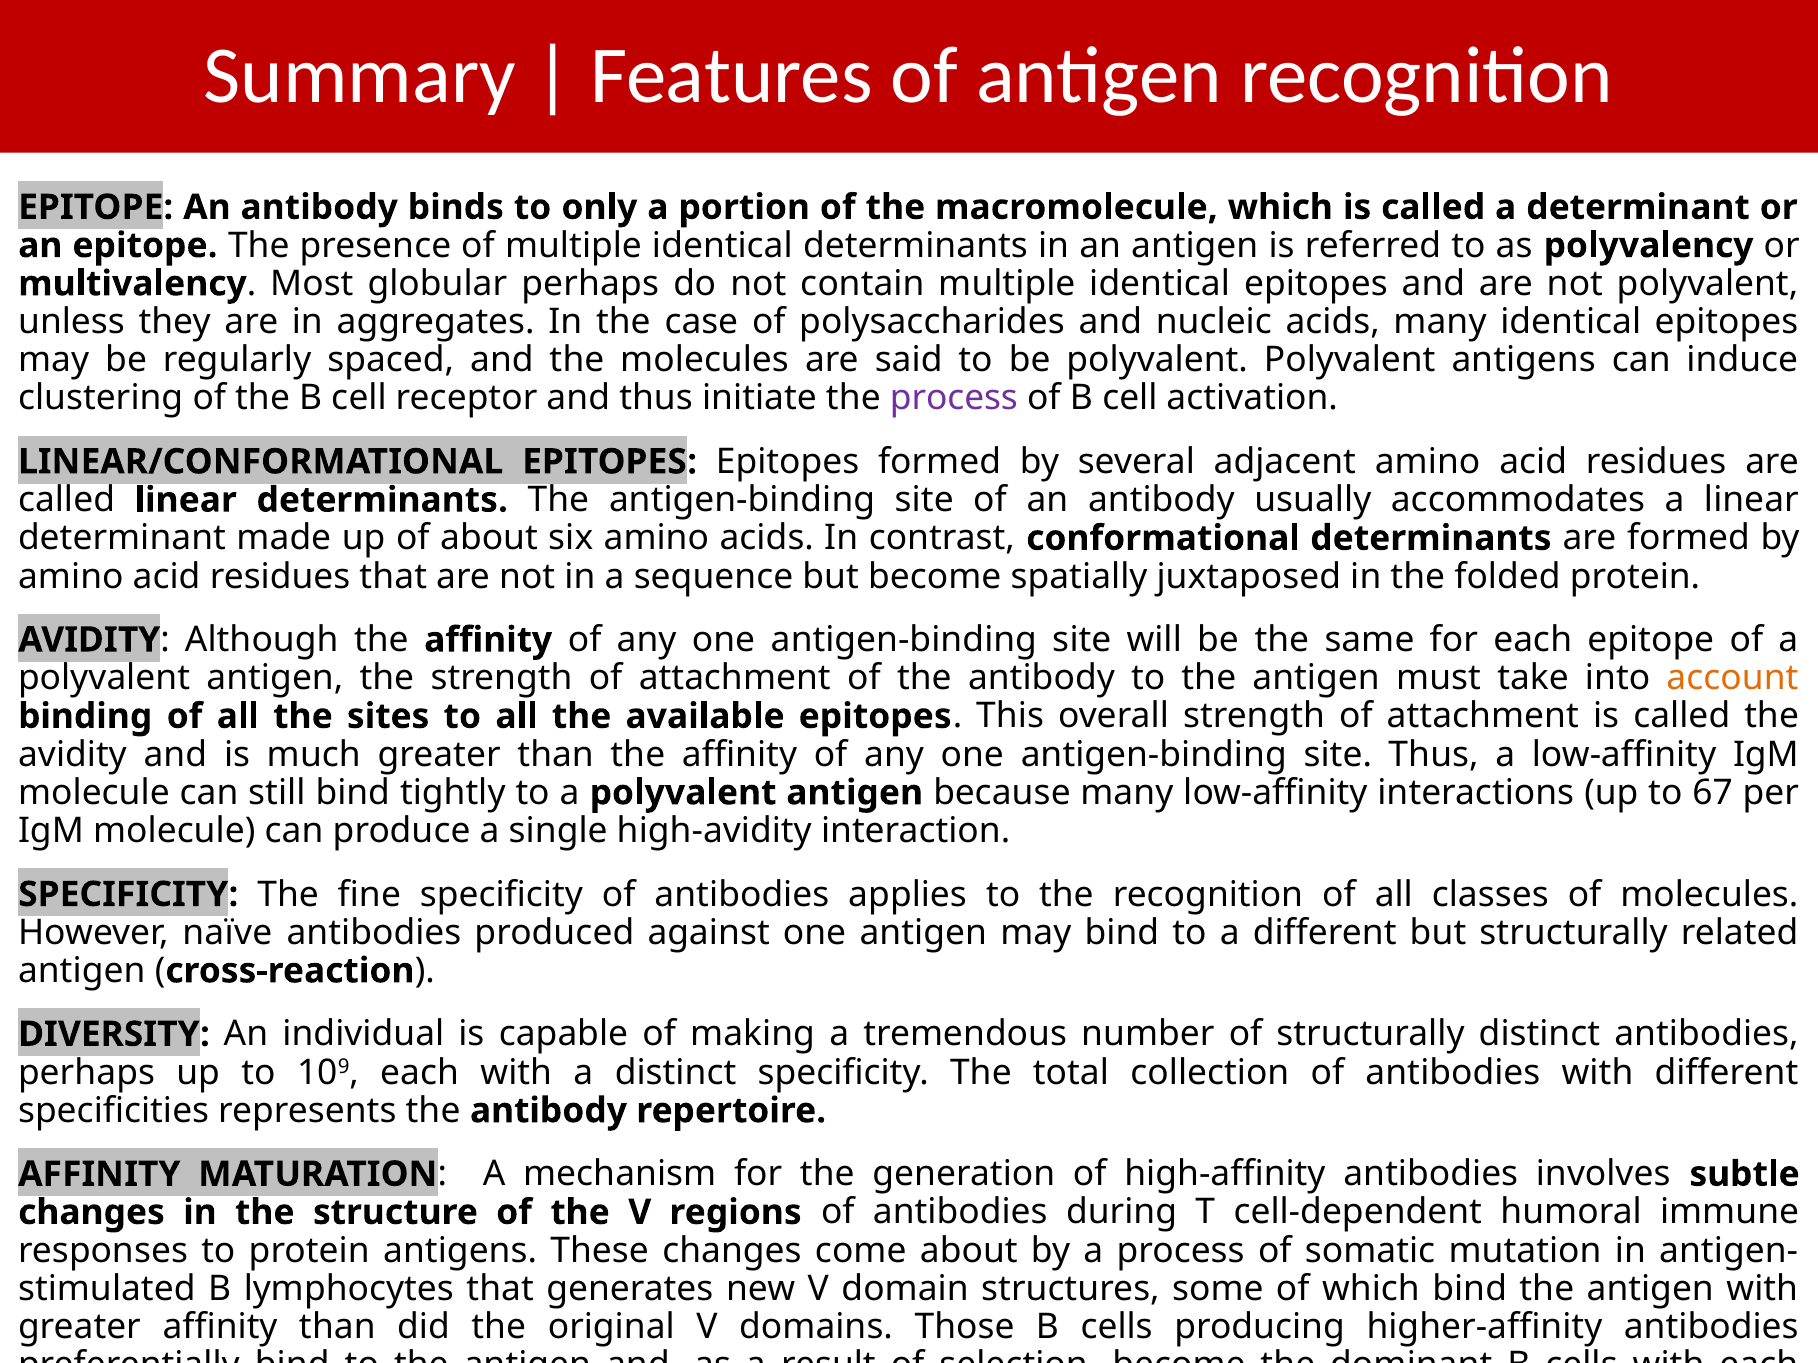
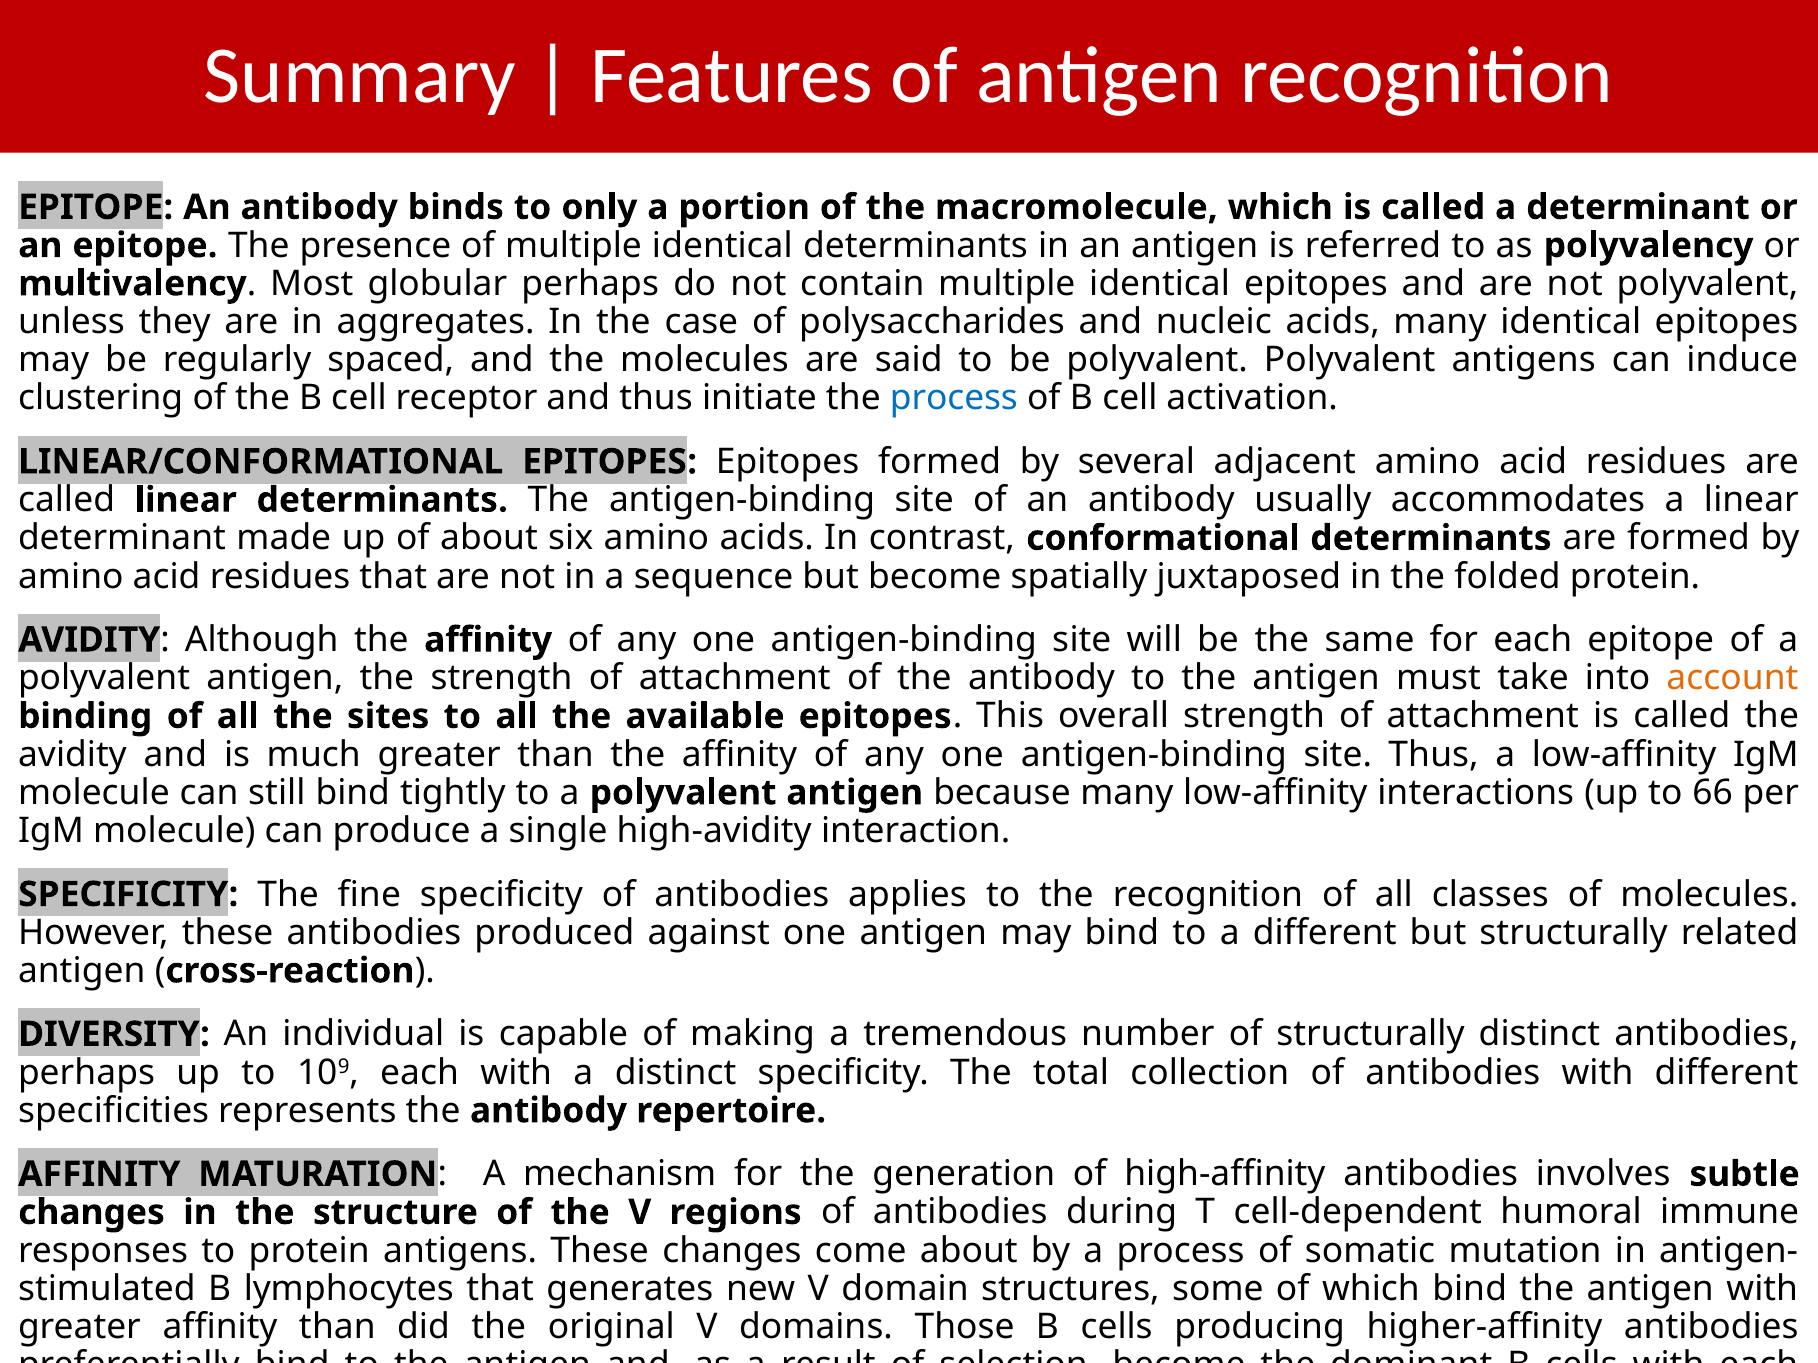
process colour: purple -> blue (954, 398)
67: 67 -> 66 (1713, 793)
However naïve: naïve -> these (228, 933)
